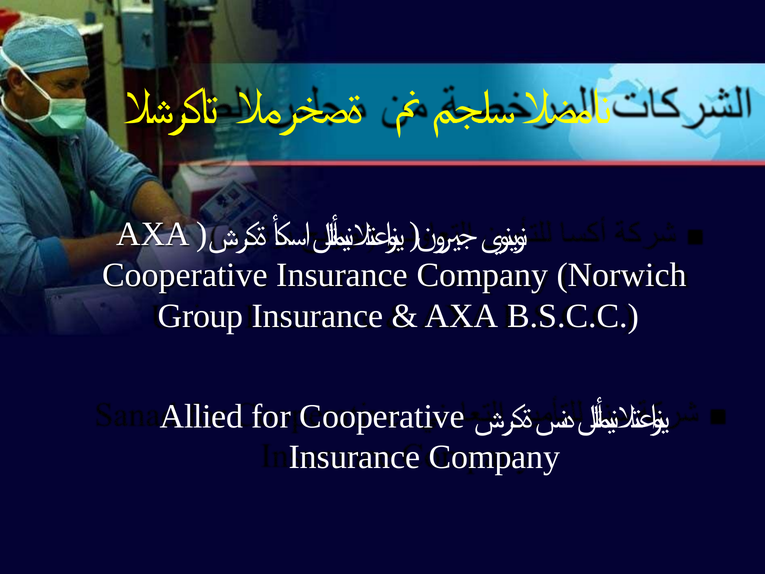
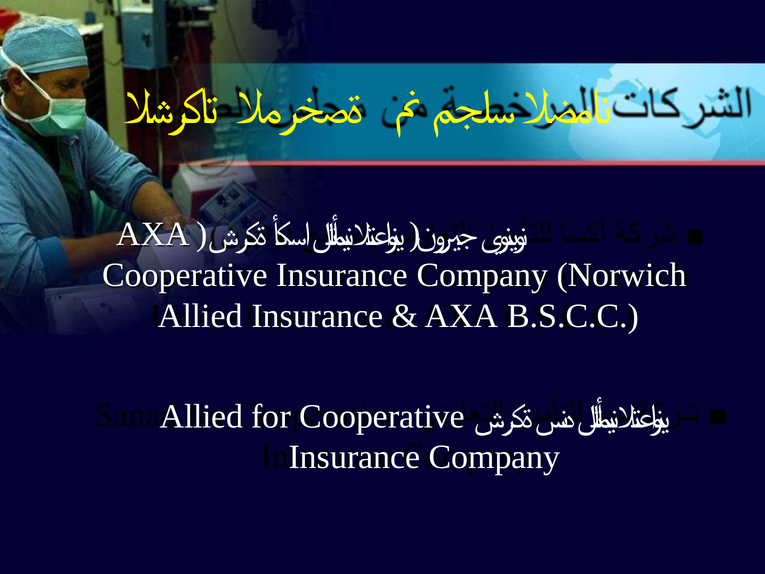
Group: Group -> Allied (200, 316)
